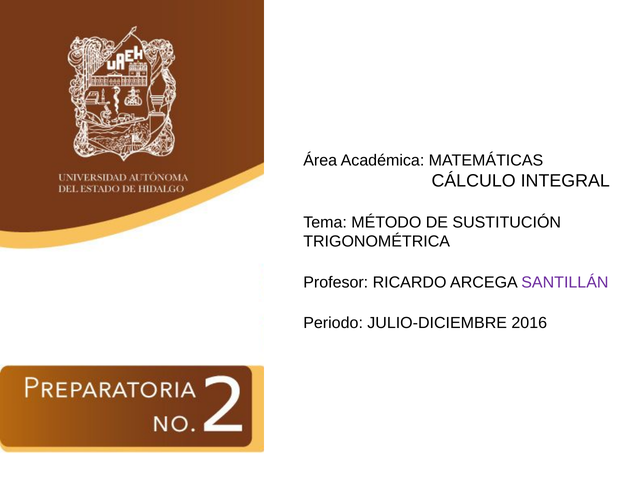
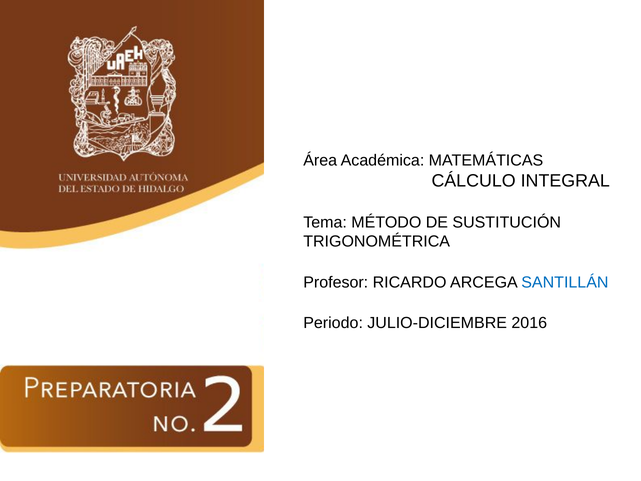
SANTILLÁN colour: purple -> blue (565, 282)
